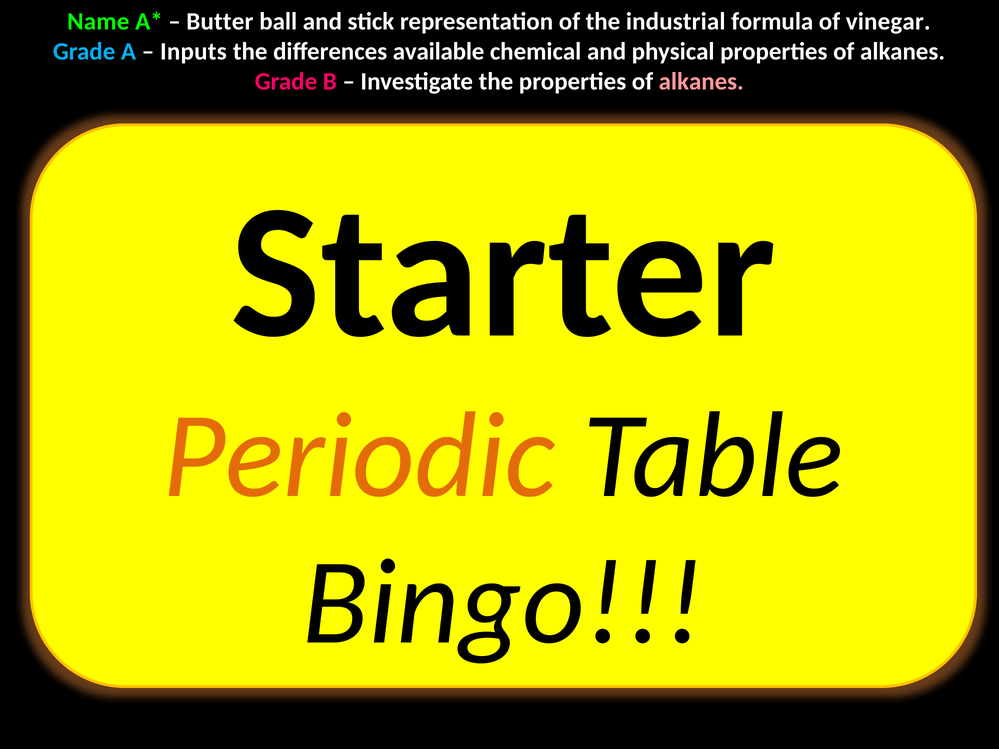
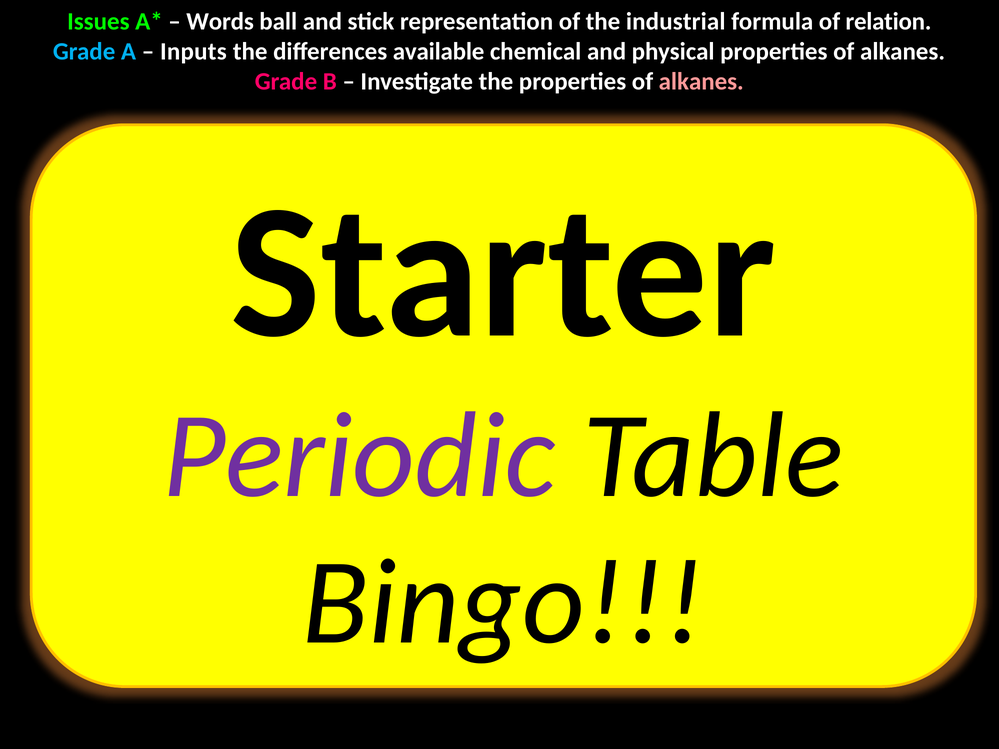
Name: Name -> Issues (98, 22)
Butter: Butter -> Words (220, 22)
vinegar: vinegar -> relation (888, 22)
Periodic colour: orange -> purple (359, 456)
